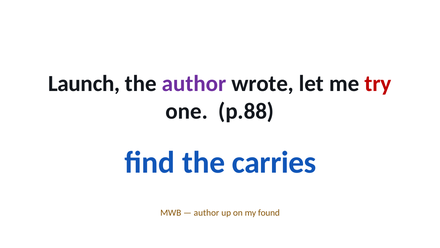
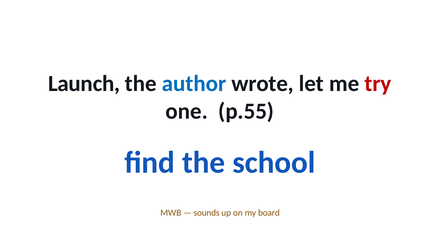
author colour: purple -> blue (194, 84)
p.88: p.88 -> p.55 (246, 111)
carries: carries -> school (274, 162)
author: author -> sounds (207, 212)
found: found -> board (269, 212)
